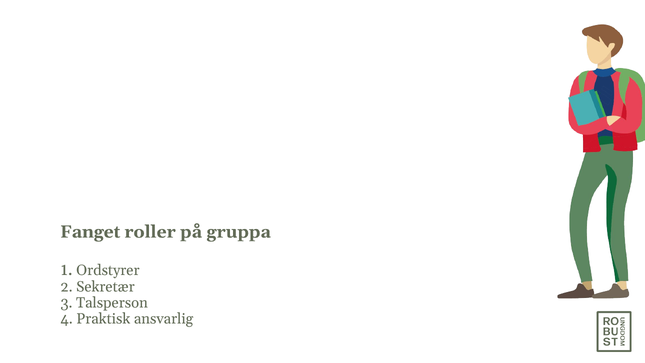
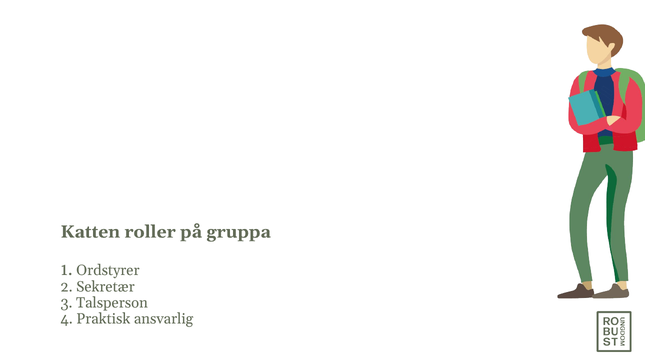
Fanget: Fanget -> Katten (90, 232)
